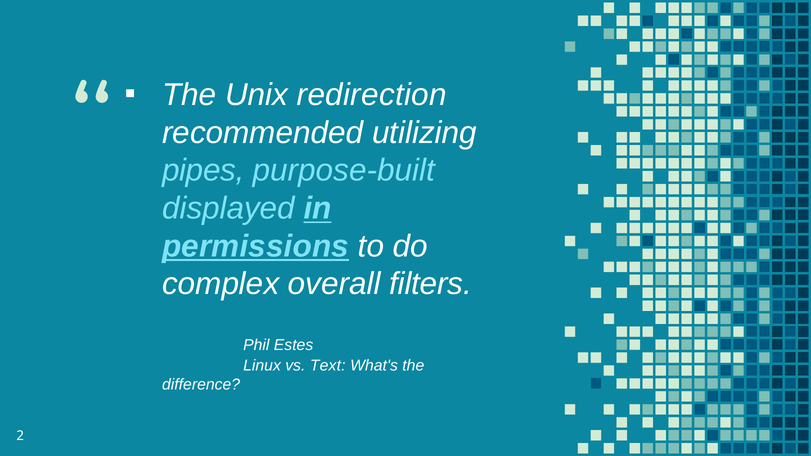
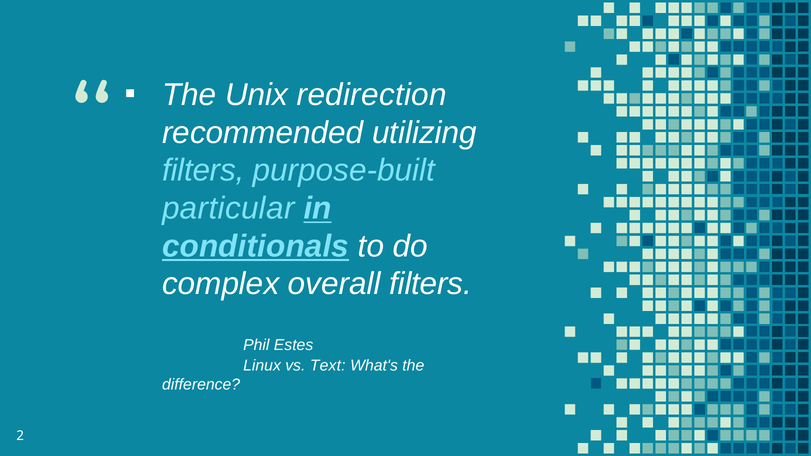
pipes: pipes -> filters (203, 171)
displayed: displayed -> particular (228, 208)
permissions: permissions -> conditionals (255, 246)
